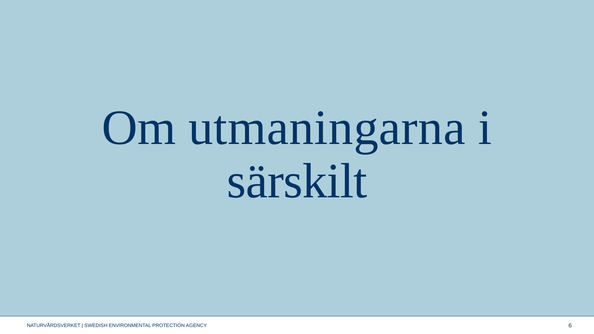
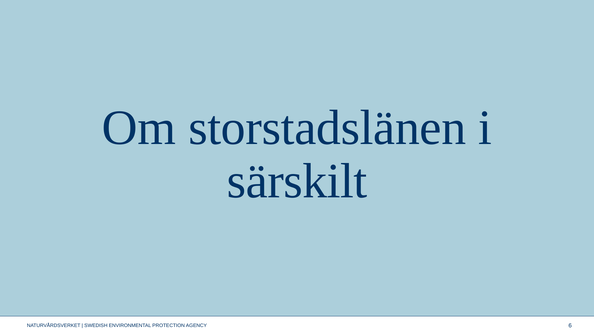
utmaningarna: utmaningarna -> storstadslänen (327, 128)
